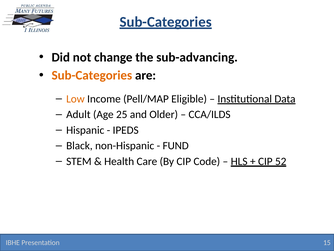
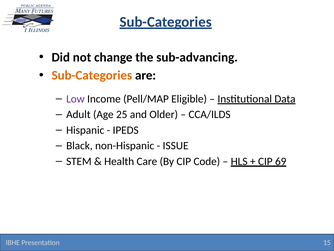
Low colour: orange -> purple (75, 99)
FUND: FUND -> ISSUE (176, 145)
52: 52 -> 69 (281, 161)
